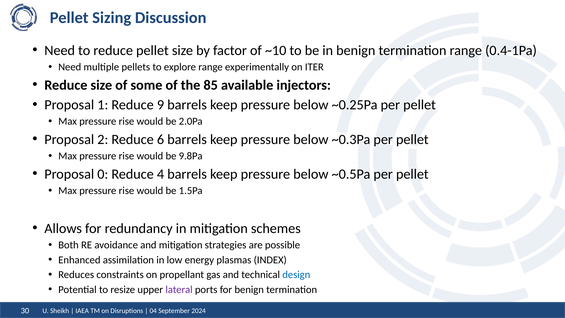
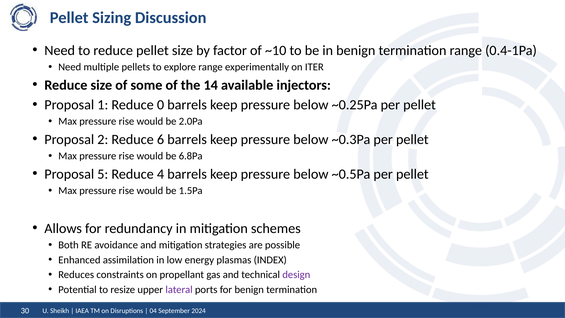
85: 85 -> 14 (211, 85)
9: 9 -> 0 (161, 105)
9.8Pa: 9.8Pa -> 6.8Pa (191, 156)
0: 0 -> 5 (103, 174)
design colour: blue -> purple (296, 275)
